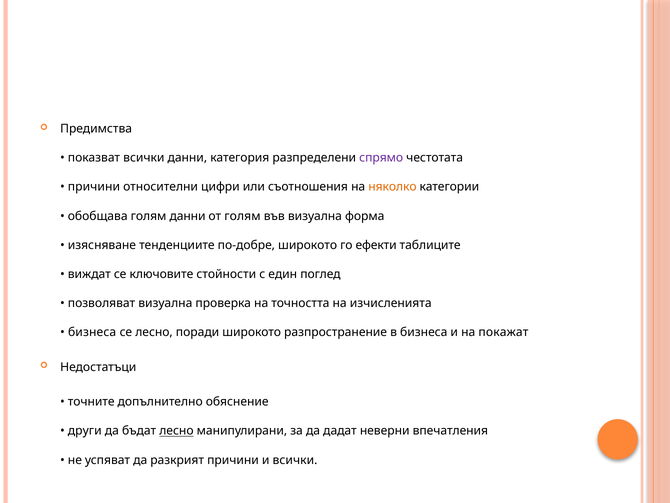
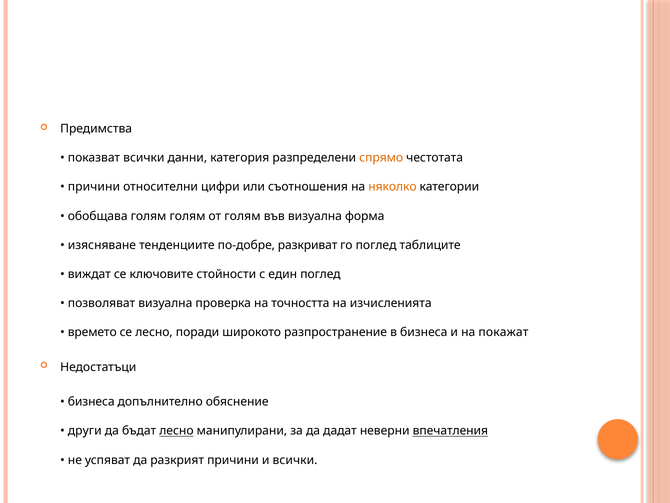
спрямо colour: purple -> orange (381, 158)
голям данни: данни -> голям (188, 216)
по-добре широкото: широкото -> разкриват (308, 245)
го ефекти: ефекти -> поглед (376, 245)
бизнеса: бизнеса -> времето (92, 332)
точните: точните -> бизнеса (91, 401)
впечатления underline: none -> present (450, 431)
